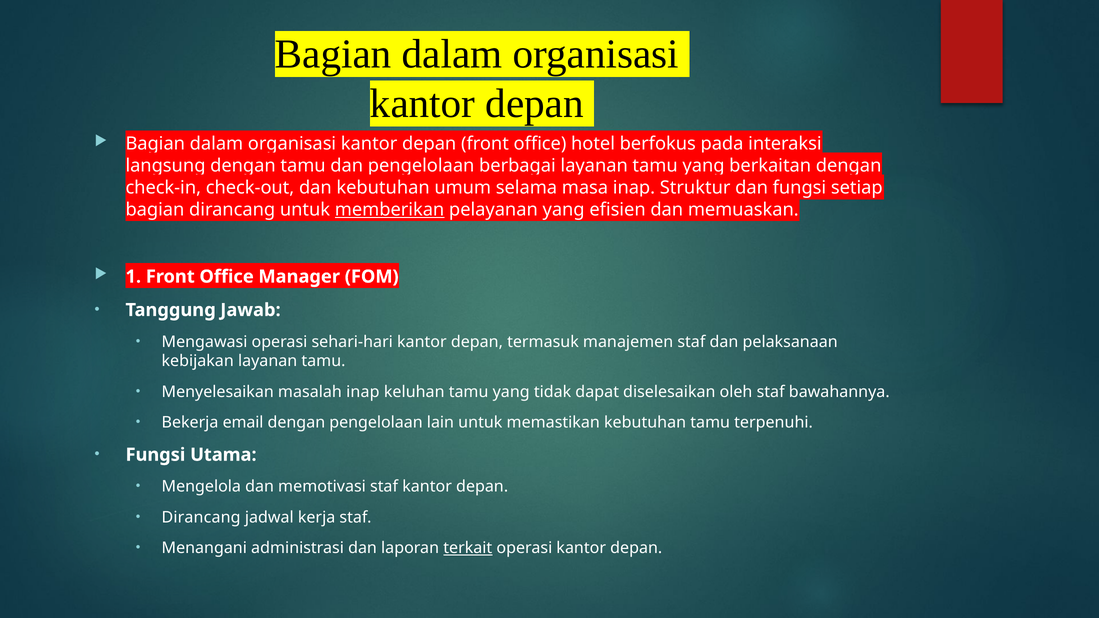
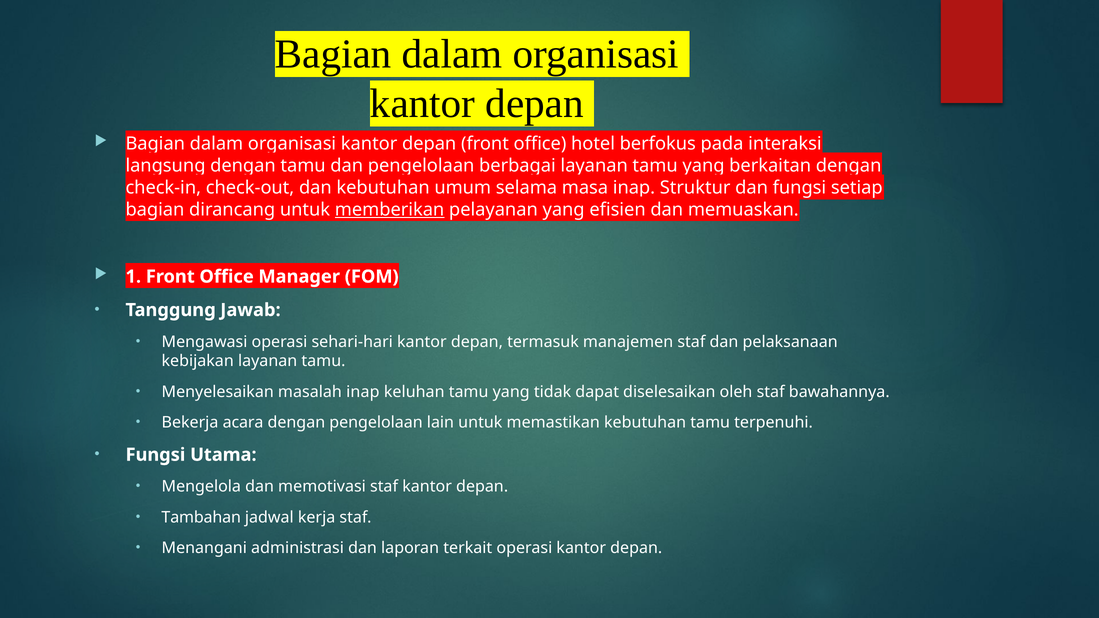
email: email -> acara (243, 423)
Dirancang: Dirancang -> Tambahan (201, 517)
terkait underline: present -> none (468, 548)
